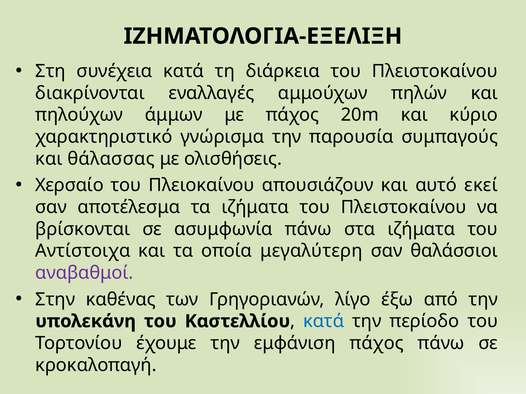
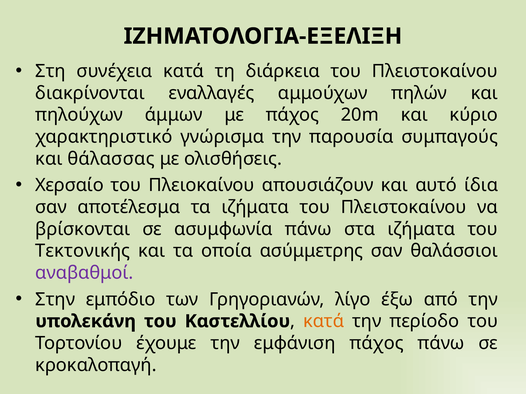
εκεί: εκεί -> ίδια (481, 186)
Αντίστοιχα: Αντίστοιχα -> Τεκτονικής (83, 251)
μεγαλύτερη: μεγαλύτερη -> ασύμμετρης (311, 251)
καθένας: καθένας -> εμπόδιο (121, 300)
κατά colour: blue -> orange (324, 322)
